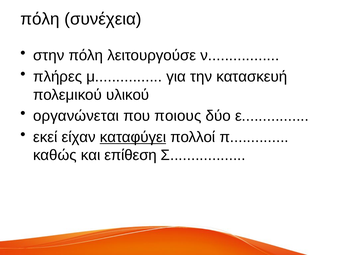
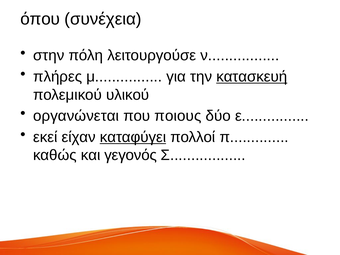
πόλη: πόλη -> όπου (40, 19)
κατασκευή underline: none -> present (252, 77)
επίθεση: επίθεση -> γεγονός (131, 155)
